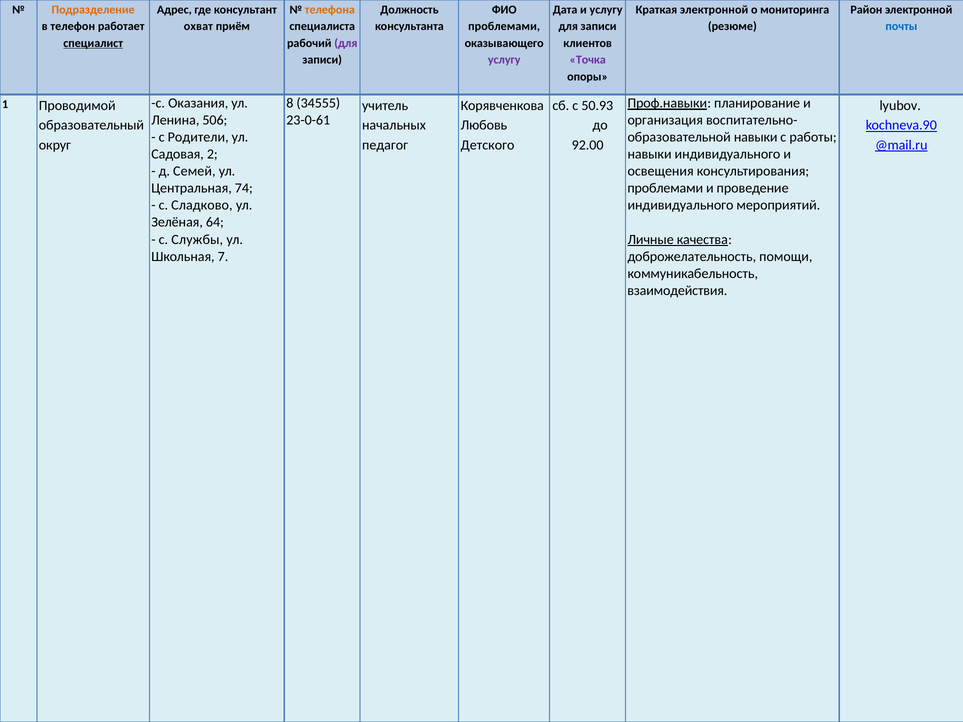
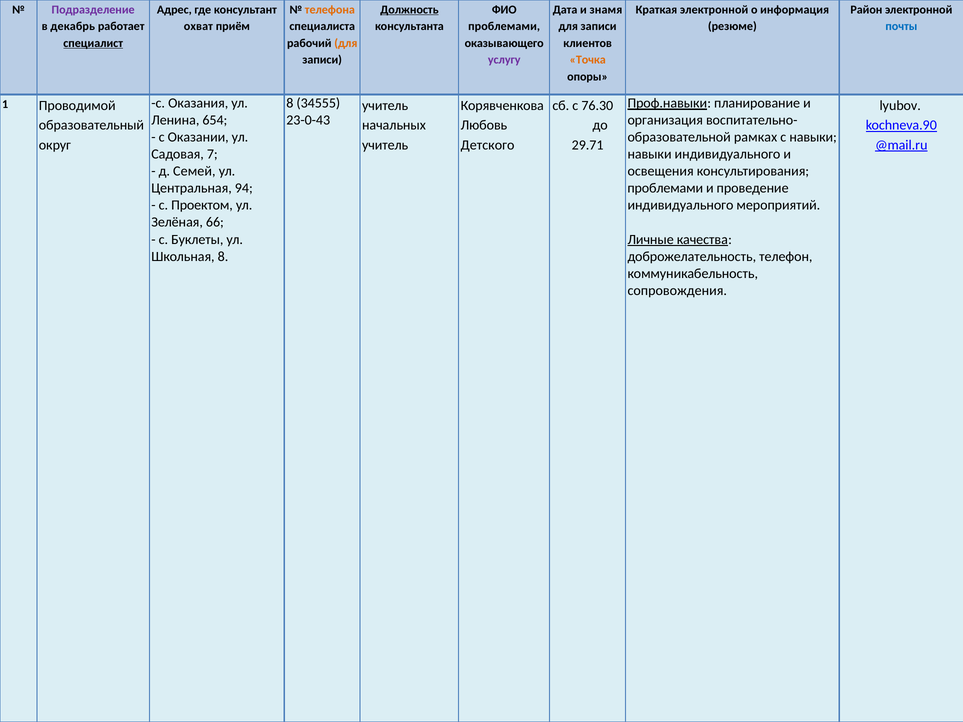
Подразделение colour: orange -> purple (93, 10)
Должность underline: none -> present (409, 10)
и услугу: услугу -> знамя (606, 10)
мониторинга: мониторинга -> информация (795, 10)
телефон: телефон -> декабрь (73, 26)
для colour: purple -> orange (346, 43)
Точка colour: purple -> orange (588, 60)
50.93: 50.93 -> 76.30 (597, 106)
506: 506 -> 654 (215, 120)
23-0-61: 23-0-61 -> 23-0-43 (308, 120)
Родители: Родители -> Оказании (198, 137)
навыки: навыки -> рамках (756, 137)
с работы: работы -> навыки (813, 137)
педагог: педагог -> учитель (385, 145)
92.00: 92.00 -> 29.71 (588, 145)
2: 2 -> 7 (212, 154)
74: 74 -> 94 (244, 188)
Сладково: Сладково -> Проектом (202, 205)
64: 64 -> 66 (215, 222)
Службы: Службы -> Буклеты (197, 239)
Школьная 7: 7 -> 8 (223, 256)
помощи: помощи -> телефон (786, 256)
взаимодействия: взаимодействия -> сопровождения (677, 291)
